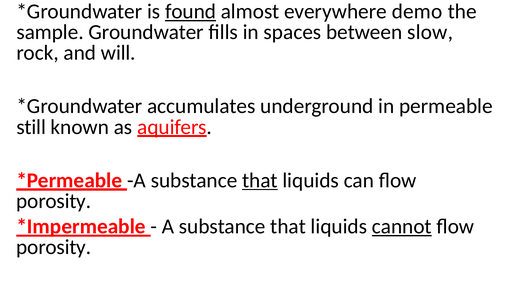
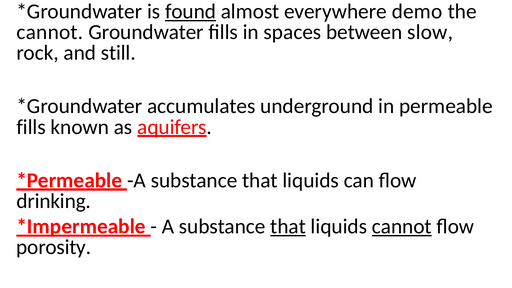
sample: sample -> cannot (50, 32)
will: will -> still (118, 53)
still: still -> fills (31, 127)
that underline: present -> none (260, 180)
porosity: porosity -> drinking (54, 201)
that underline: none -> present (288, 227)
